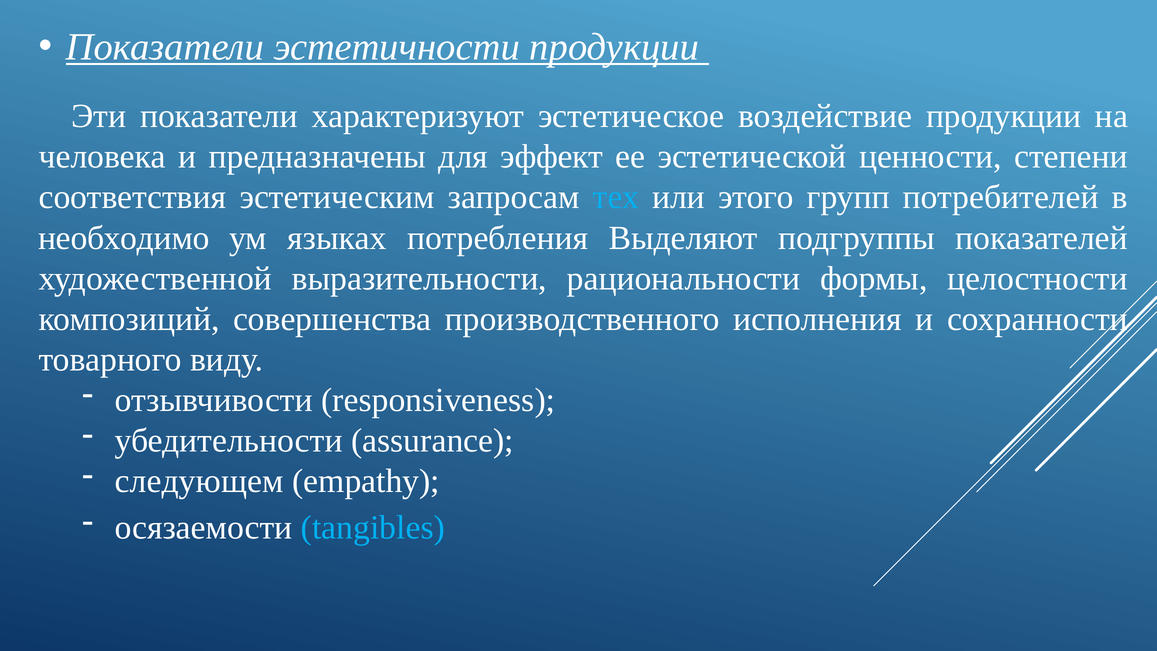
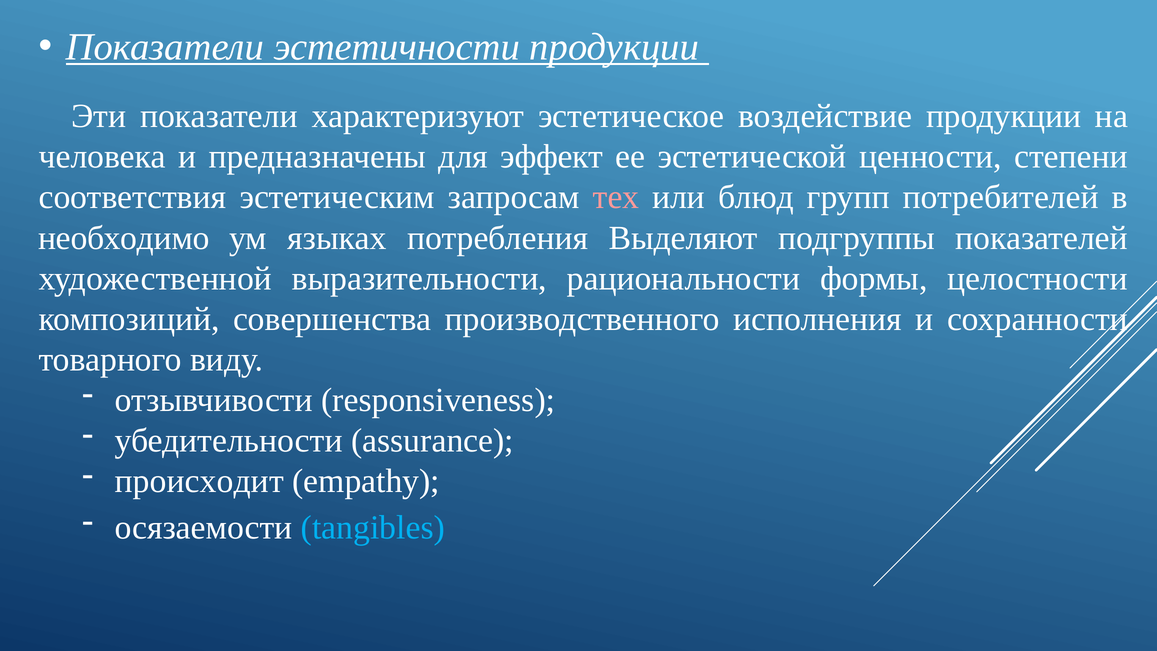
тех colour: light blue -> pink (616, 197)
этого: этого -> блюд (756, 197)
следующем: следующем -> происходит (199, 481)
